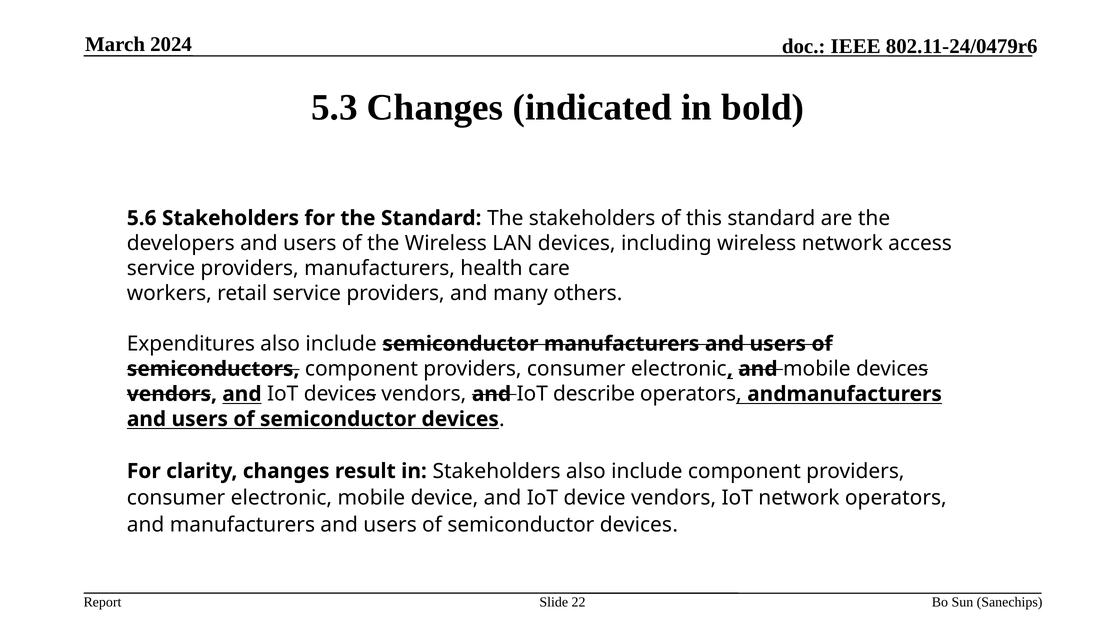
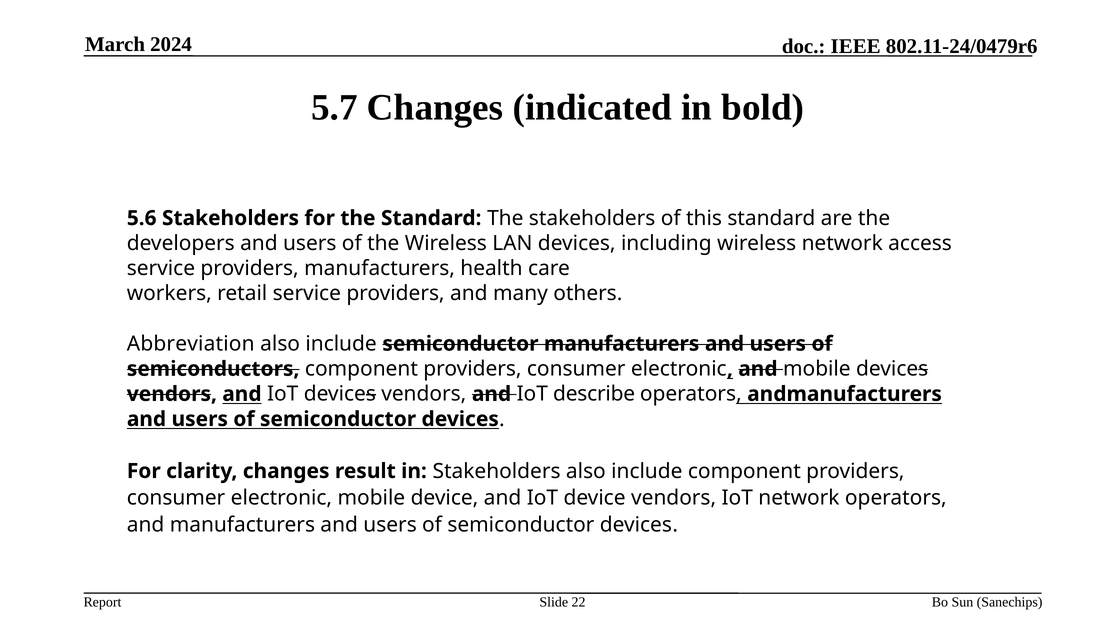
5.3: 5.3 -> 5.7 (334, 107)
Expenditures: Expenditures -> Abbreviation (191, 344)
